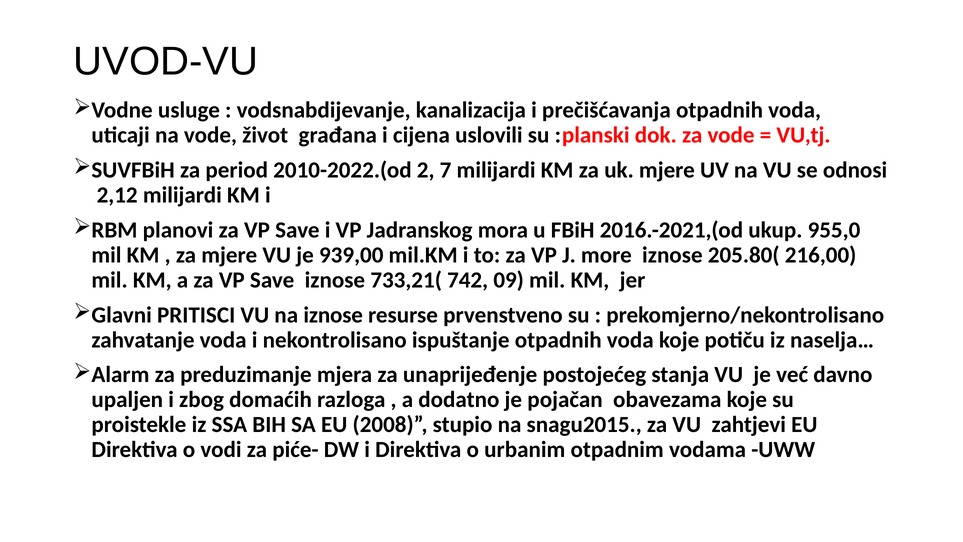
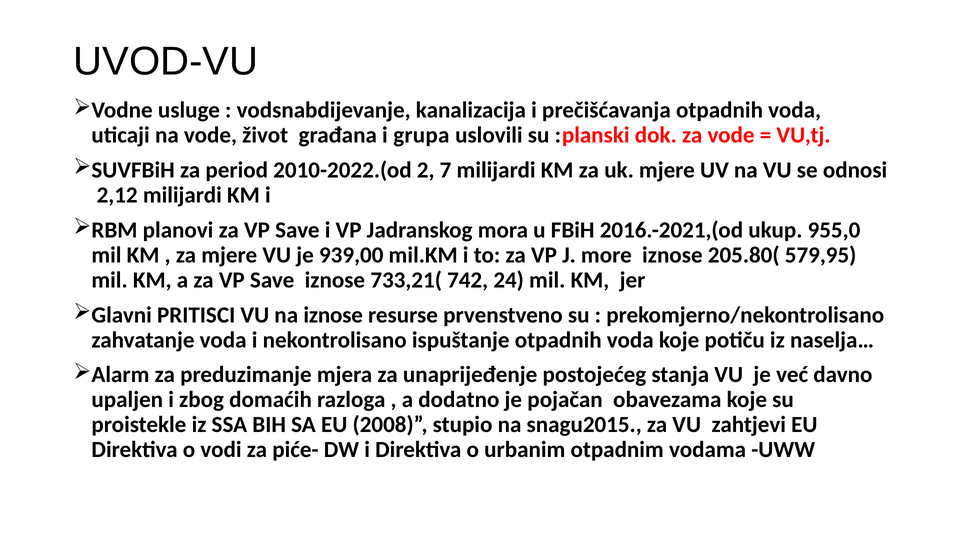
cijena: cijena -> grupa (421, 135)
216,00: 216,00 -> 579,95 (821, 255)
09: 09 -> 24 (509, 280)
